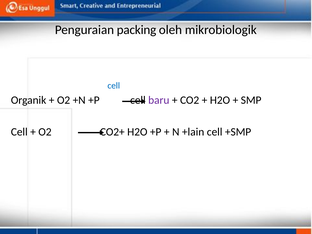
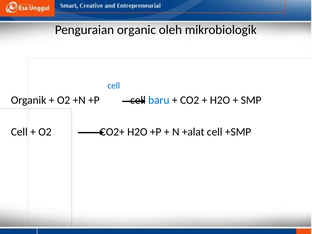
packing: packing -> organic (136, 30)
baru colour: purple -> blue (159, 100)
+lain: +lain -> +alat (193, 132)
